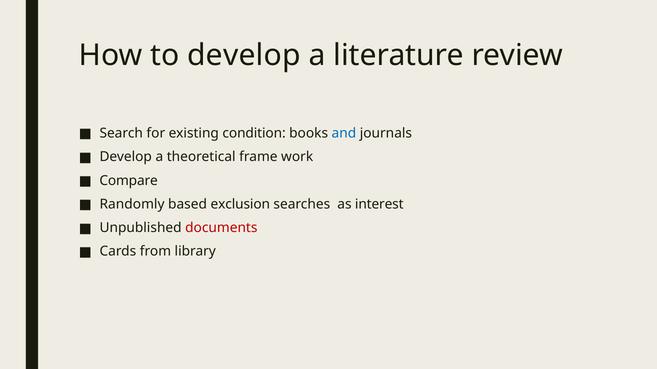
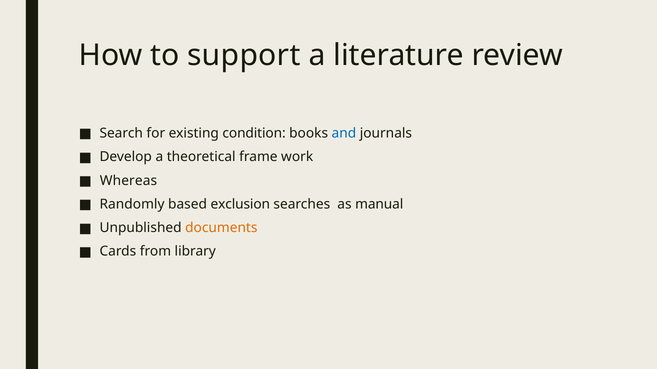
to develop: develop -> support (244, 55)
Compare: Compare -> Whereas (128, 181)
interest: interest -> manual (379, 204)
documents colour: red -> orange (221, 228)
